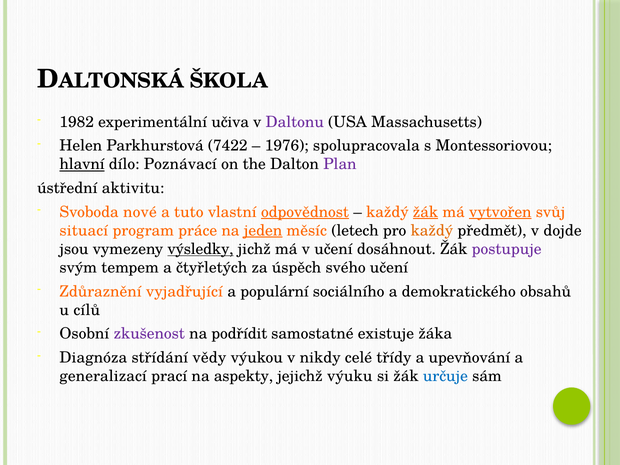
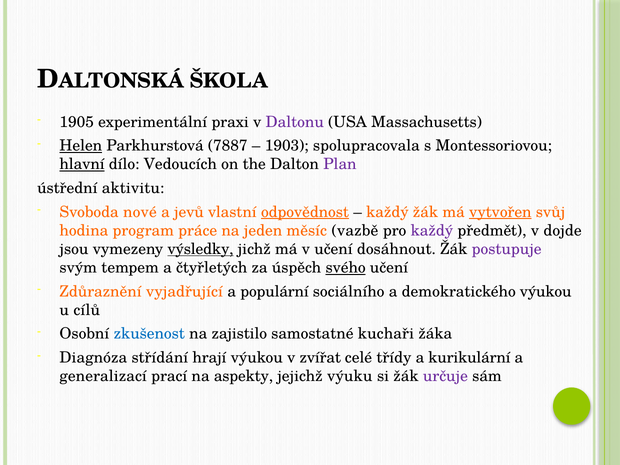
1982: 1982 -> 1905 (77, 122)
učiva: učiva -> praxi (230, 122)
Helen underline: none -> present (81, 146)
7422: 7422 -> 7887 (228, 146)
1976: 1976 -> 1903 (287, 146)
Poznávací: Poznávací -> Vedoucích (180, 164)
tuto: tuto -> jevů (189, 212)
žák underline: present -> none (425, 212)
situací: situací -> hodina (84, 231)
jeden underline: present -> none (263, 231)
letech: letech -> vazbě (355, 231)
každý colour: orange -> purple (432, 231)
svého underline: none -> present (346, 268)
demokratického obsahů: obsahů -> výukou (546, 291)
zkušenost colour: purple -> blue (149, 334)
podřídit: podřídit -> zajistilo (239, 334)
existuje: existuje -> kuchaři (386, 334)
vědy: vědy -> hrají (209, 358)
nikdy: nikdy -> zvířat (320, 358)
upevňování: upevňování -> kurikulární (469, 358)
určuje colour: blue -> purple (445, 376)
